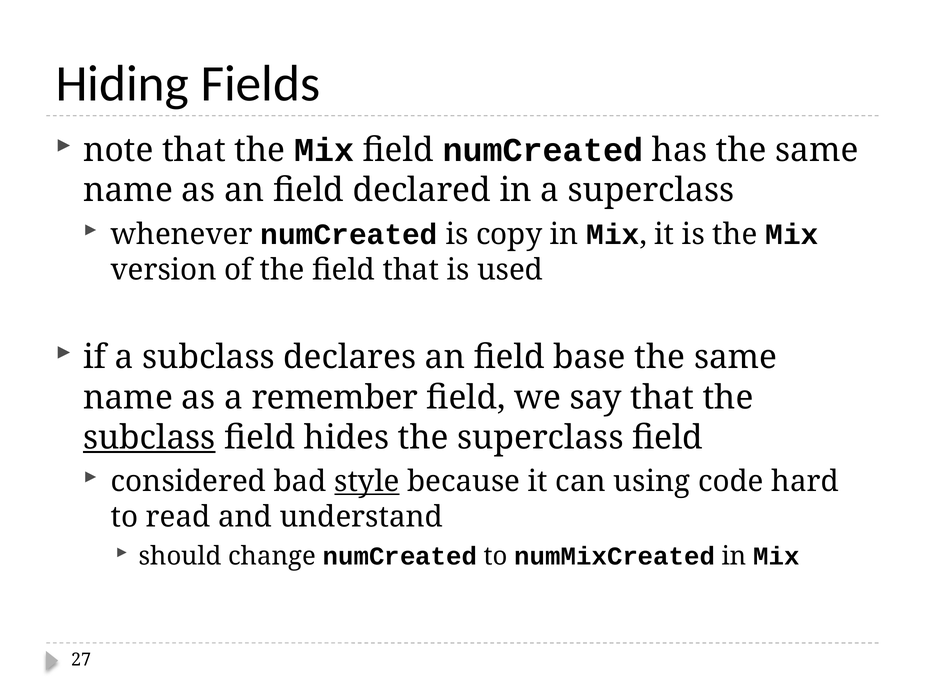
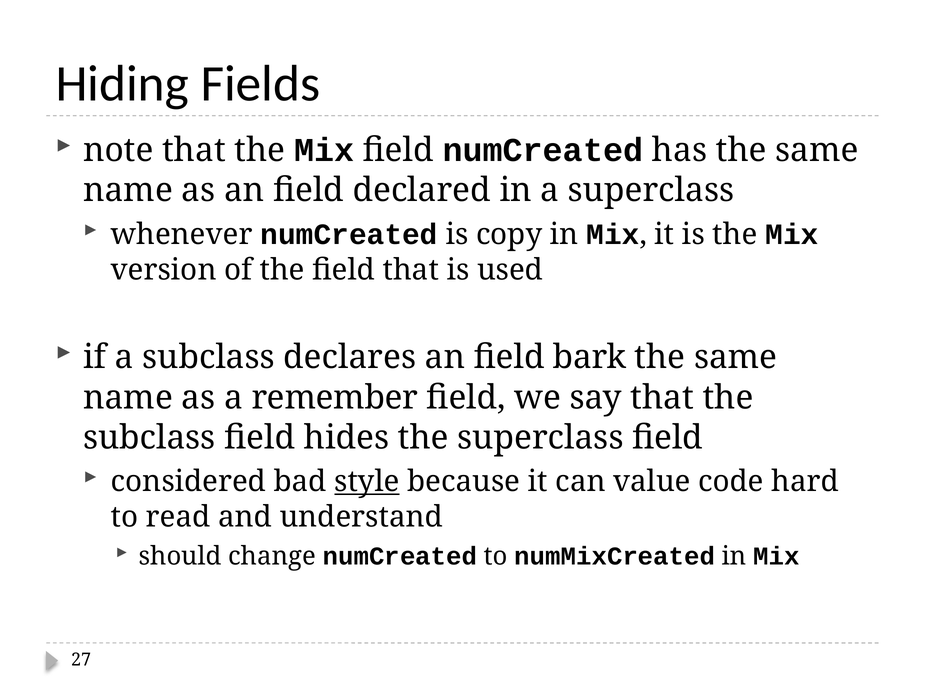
base: base -> bark (590, 357)
subclass underline: present -> none (149, 437)
using: using -> value (652, 481)
